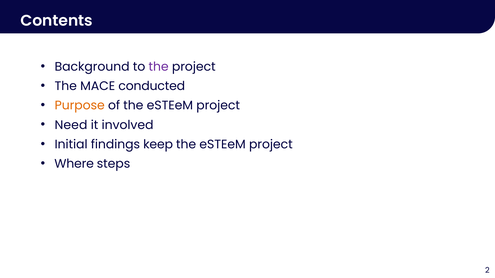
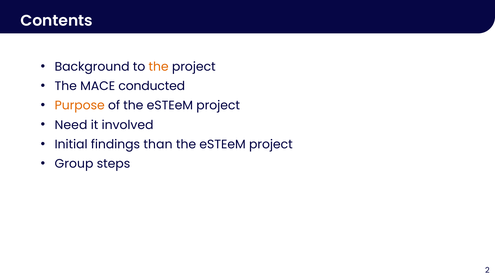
the colour: purple -> orange (159, 67)
keep: keep -> than (158, 145)
Where: Where -> Group (74, 164)
